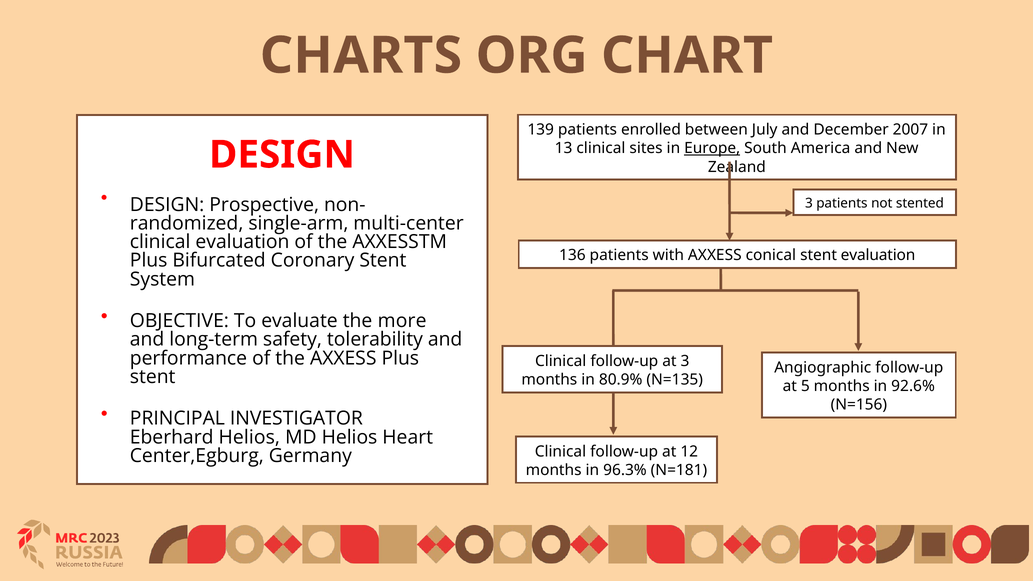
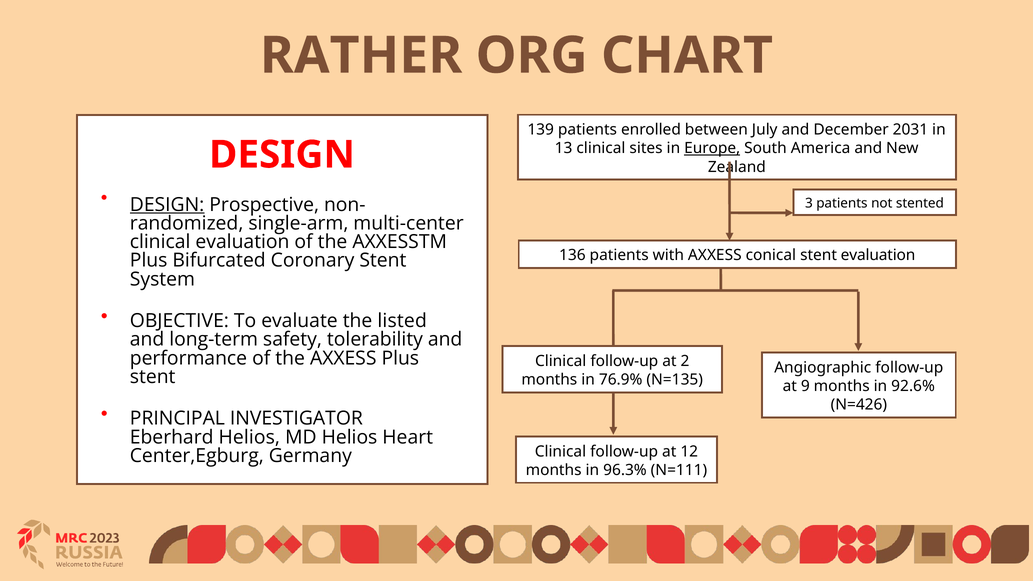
CHARTS: CHARTS -> RATHER (361, 56)
2007: 2007 -> 2031 (910, 130)
DESIGN underline: none -> present (167, 205)
more: more -> listed (402, 321)
at 3: 3 -> 2 (685, 361)
80.9%: 80.9% -> 76.9% (621, 380)
5: 5 -> 9 (805, 386)
N=156: N=156 -> N=426 (859, 405)
N=181: N=181 -> N=111 (679, 470)
